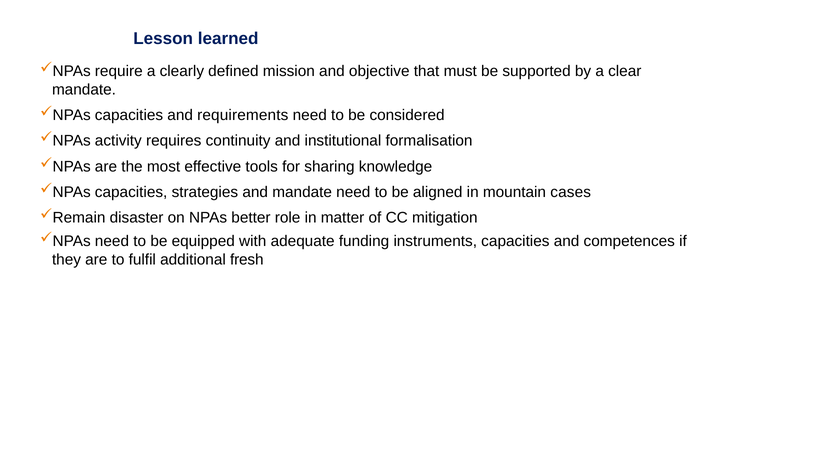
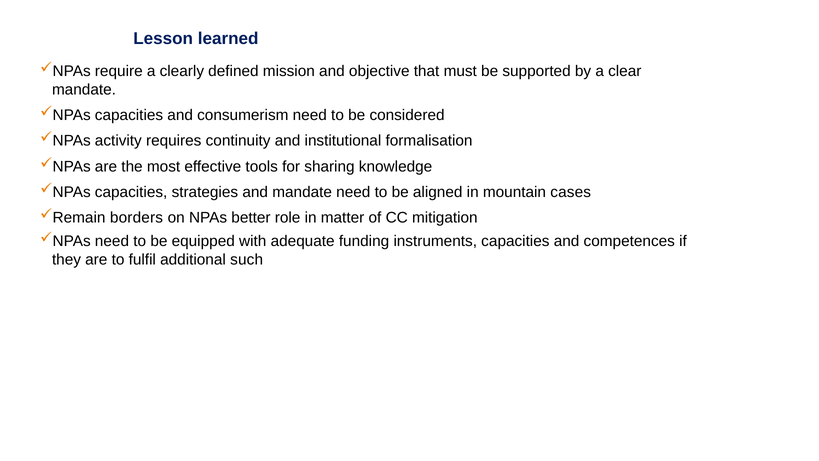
requirements: requirements -> consumerism (243, 115)
disaster: disaster -> borders (136, 218)
fresh: fresh -> such (247, 260)
